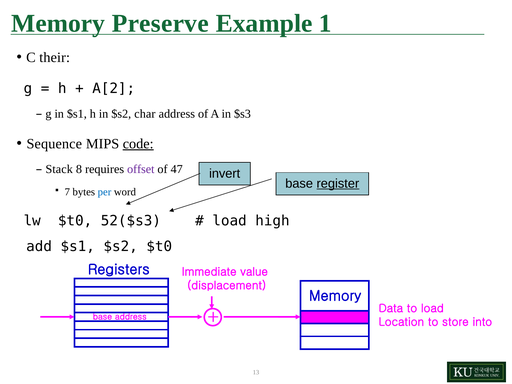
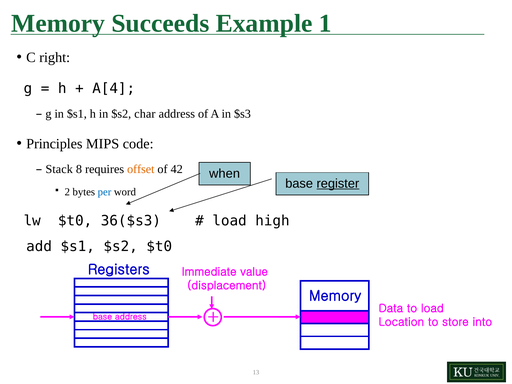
Preserve: Preserve -> Succeeds (160, 23)
their: their -> right (55, 57)
A[2: A[2 -> A[4 (114, 88)
Sequence: Sequence -> Principles (54, 144)
code underline: present -> none (138, 144)
offset colour: purple -> orange (141, 169)
47: 47 -> 42 (177, 169)
invert: invert -> when (225, 173)
7: 7 -> 2 (67, 192)
52($s3: 52($s3 -> 36($s3 (131, 221)
